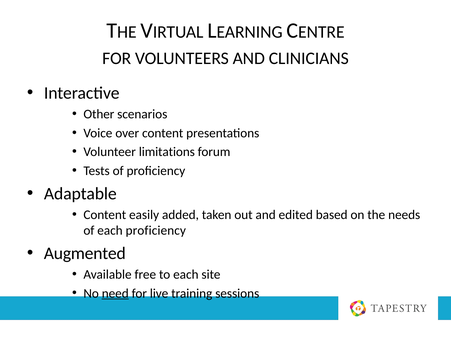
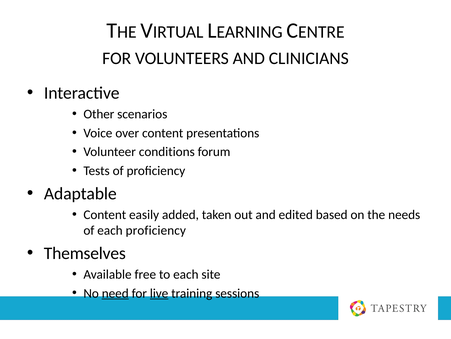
limitations: limitations -> conditions (167, 152)
Augmented: Augmented -> Themselves (85, 253)
live underline: none -> present (159, 293)
